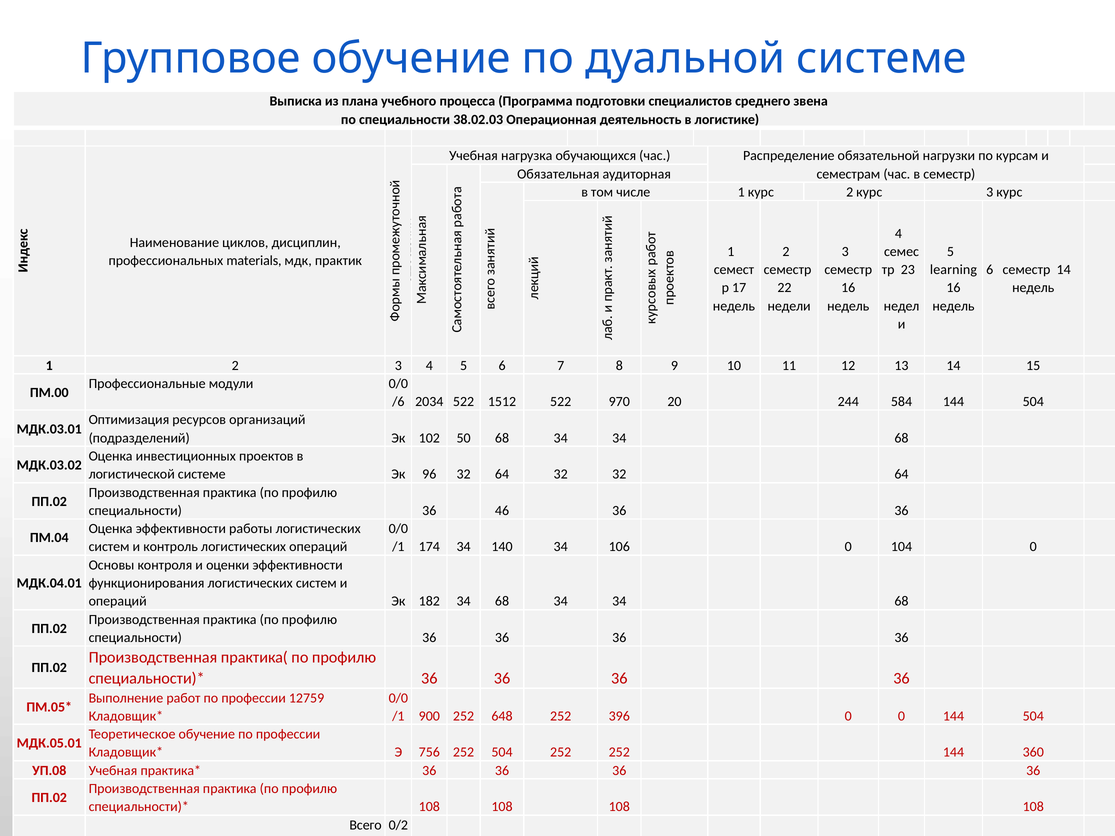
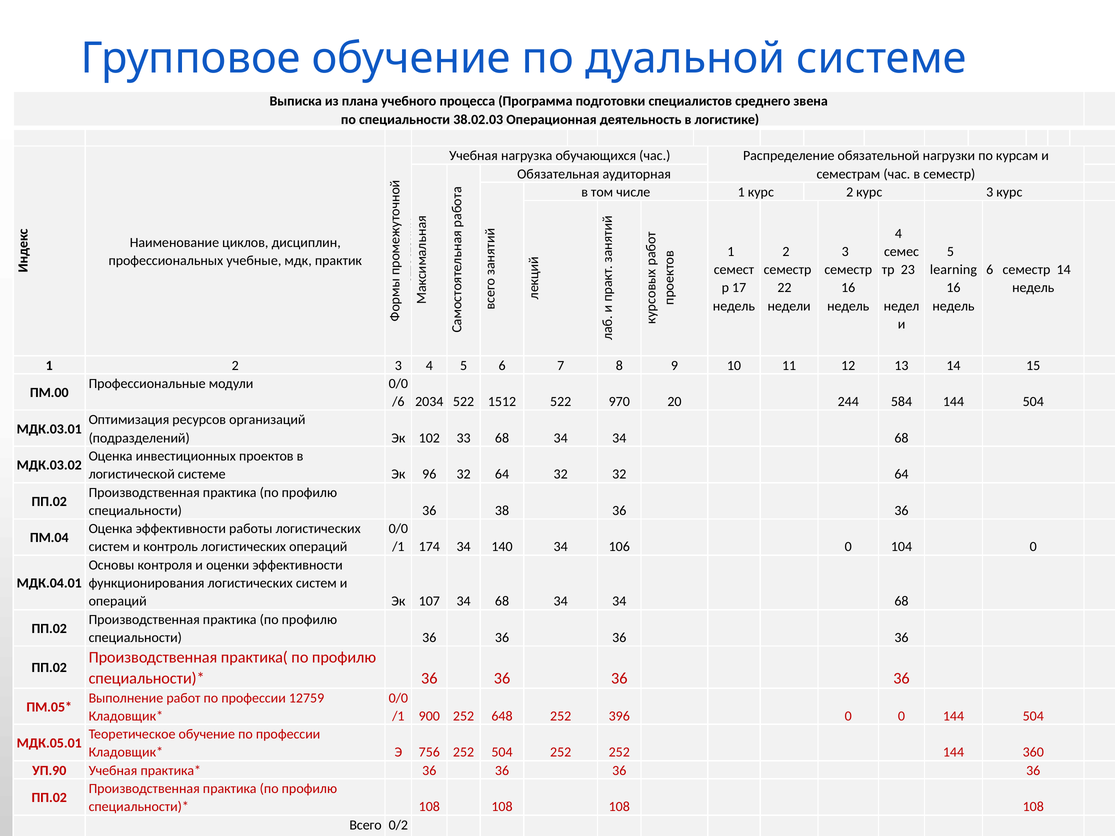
materials: materials -> учебные (254, 261)
50: 50 -> 33 (464, 438)
46: 46 -> 38 (502, 511)
182: 182 -> 107 (429, 601)
УП.08: УП.08 -> УП.90 (49, 771)
